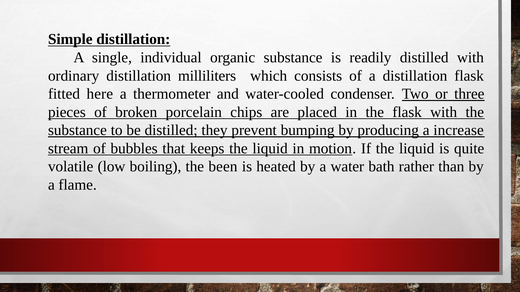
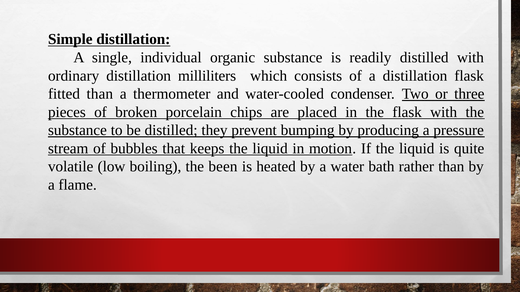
fitted here: here -> than (100, 94)
increase: increase -> pressure (459, 130)
